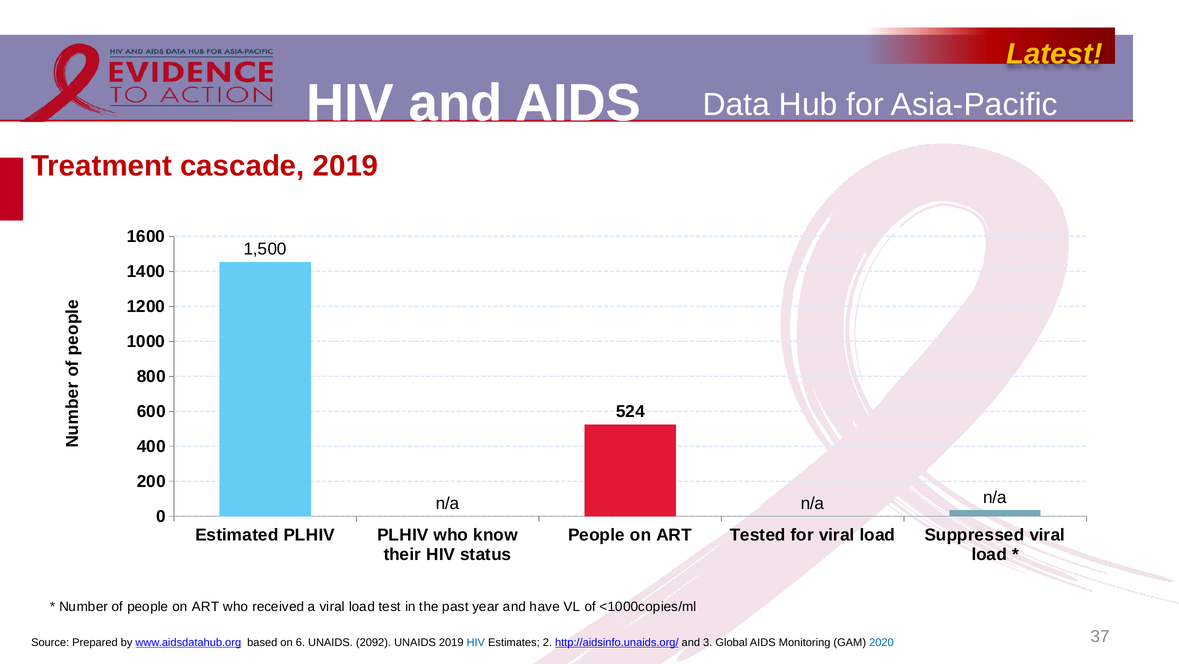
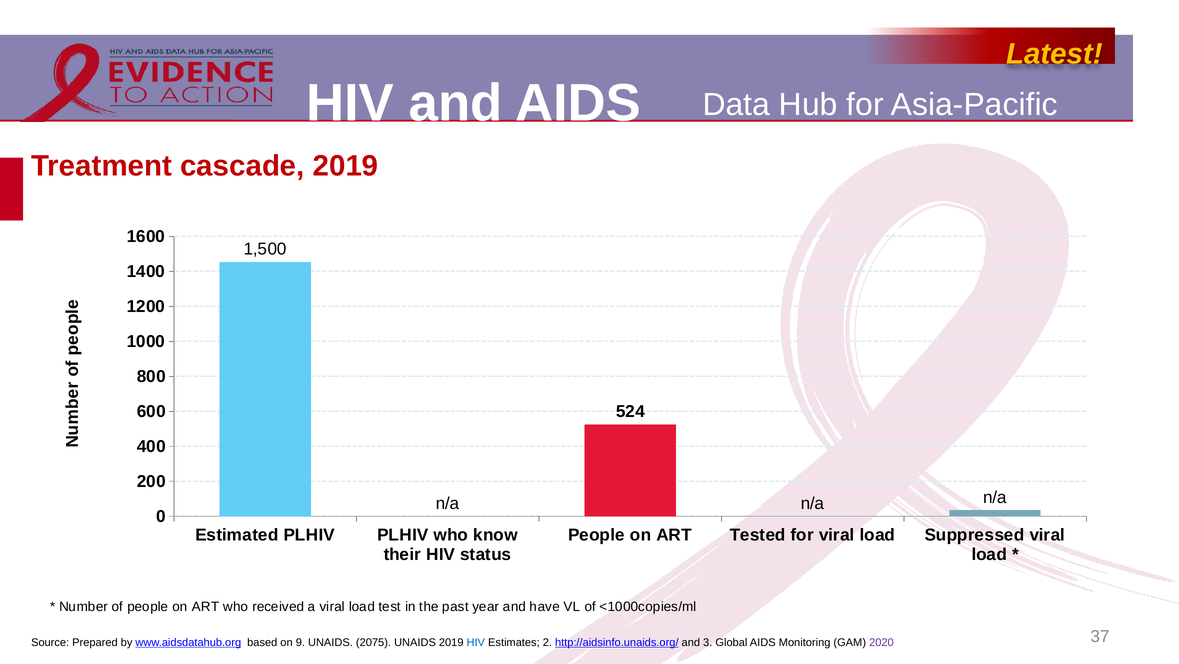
6: 6 -> 9 (300, 642)
2092: 2092 -> 2075 (373, 642)
2020 colour: blue -> purple (881, 642)
